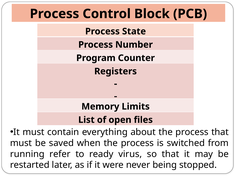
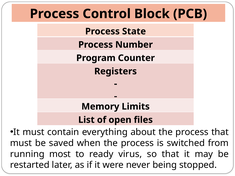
refer: refer -> most (60, 154)
